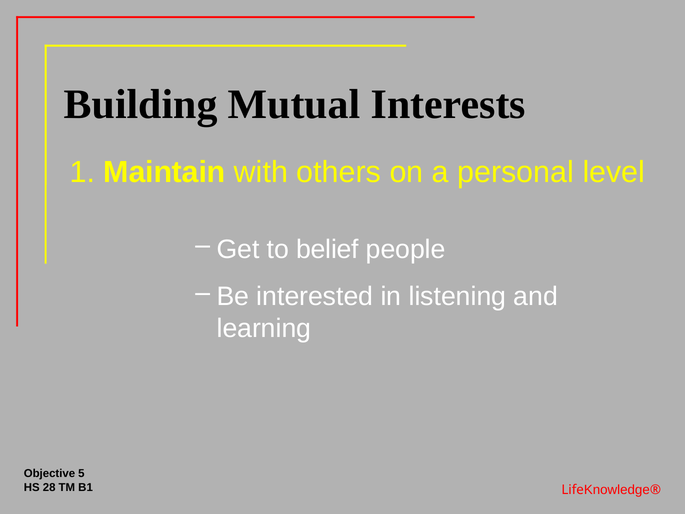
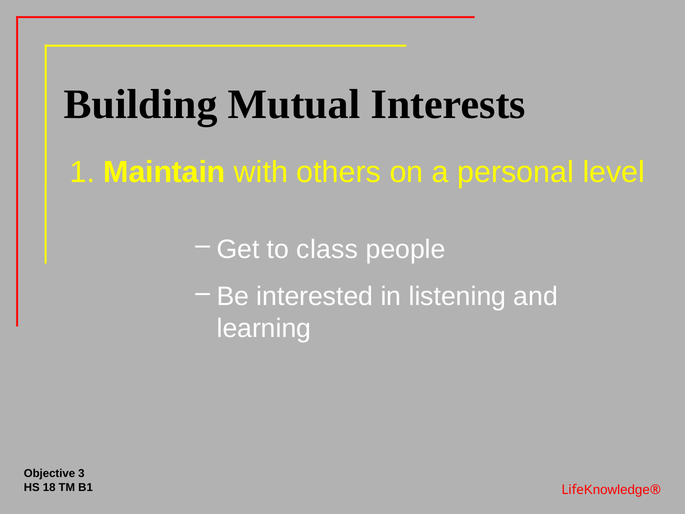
belief: belief -> class (327, 249)
5: 5 -> 3 (81, 473)
28: 28 -> 18 (49, 487)
